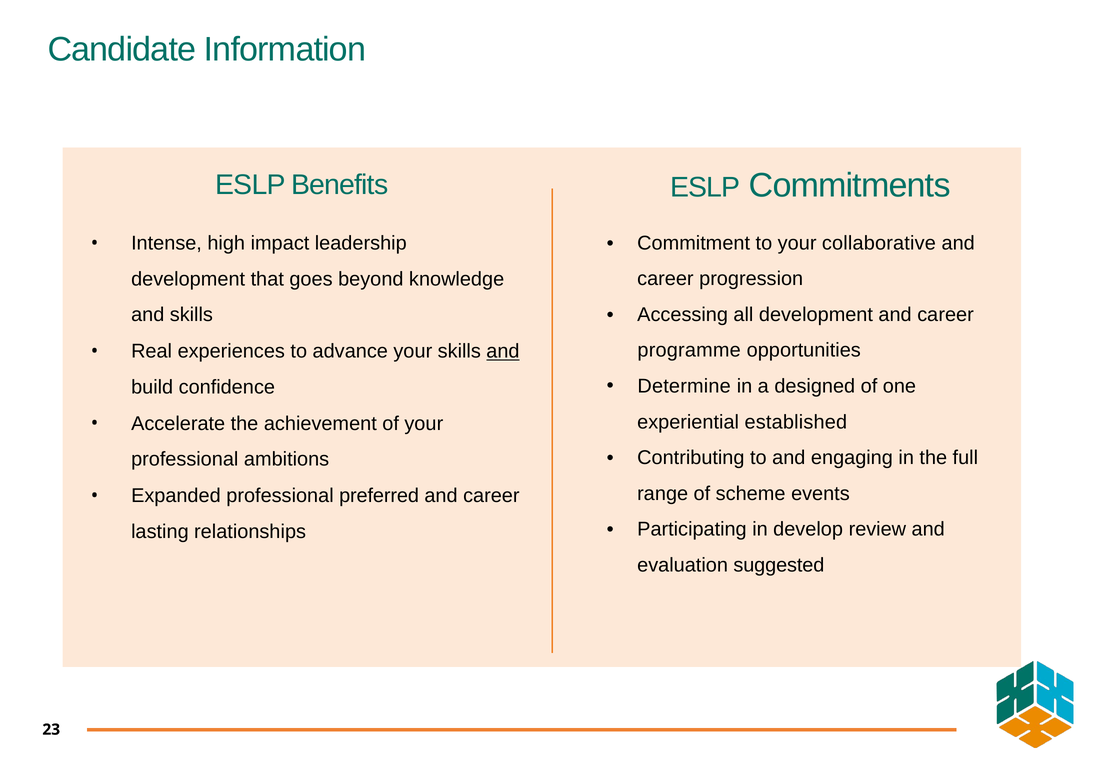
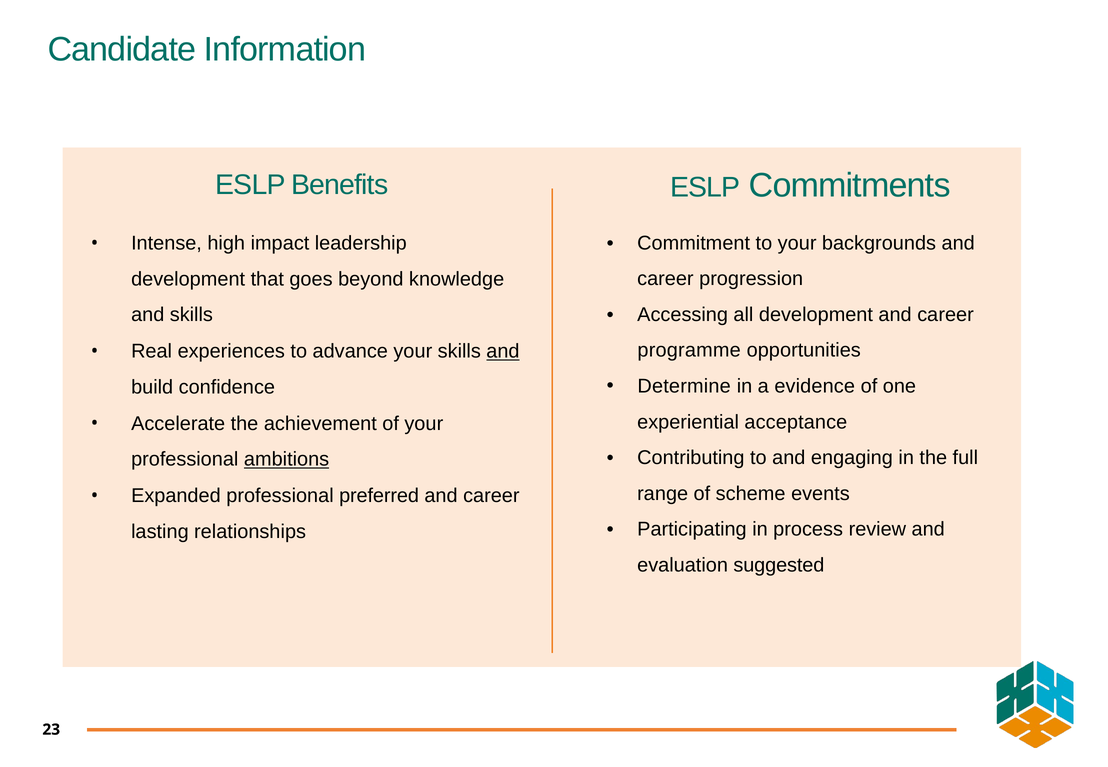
collaborative: collaborative -> backgrounds (879, 243)
designed: designed -> evidence (815, 386)
established: established -> acceptance (796, 422)
ambitions underline: none -> present (287, 459)
develop: develop -> process (808, 529)
